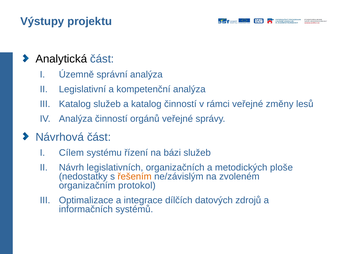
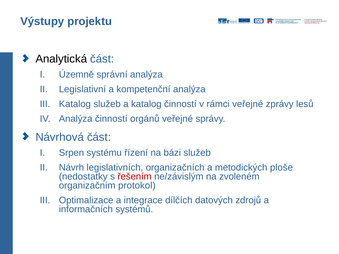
změny: změny -> zprávy (280, 104)
Cílem: Cílem -> Srpen (71, 153)
řešením colour: orange -> red (135, 177)
